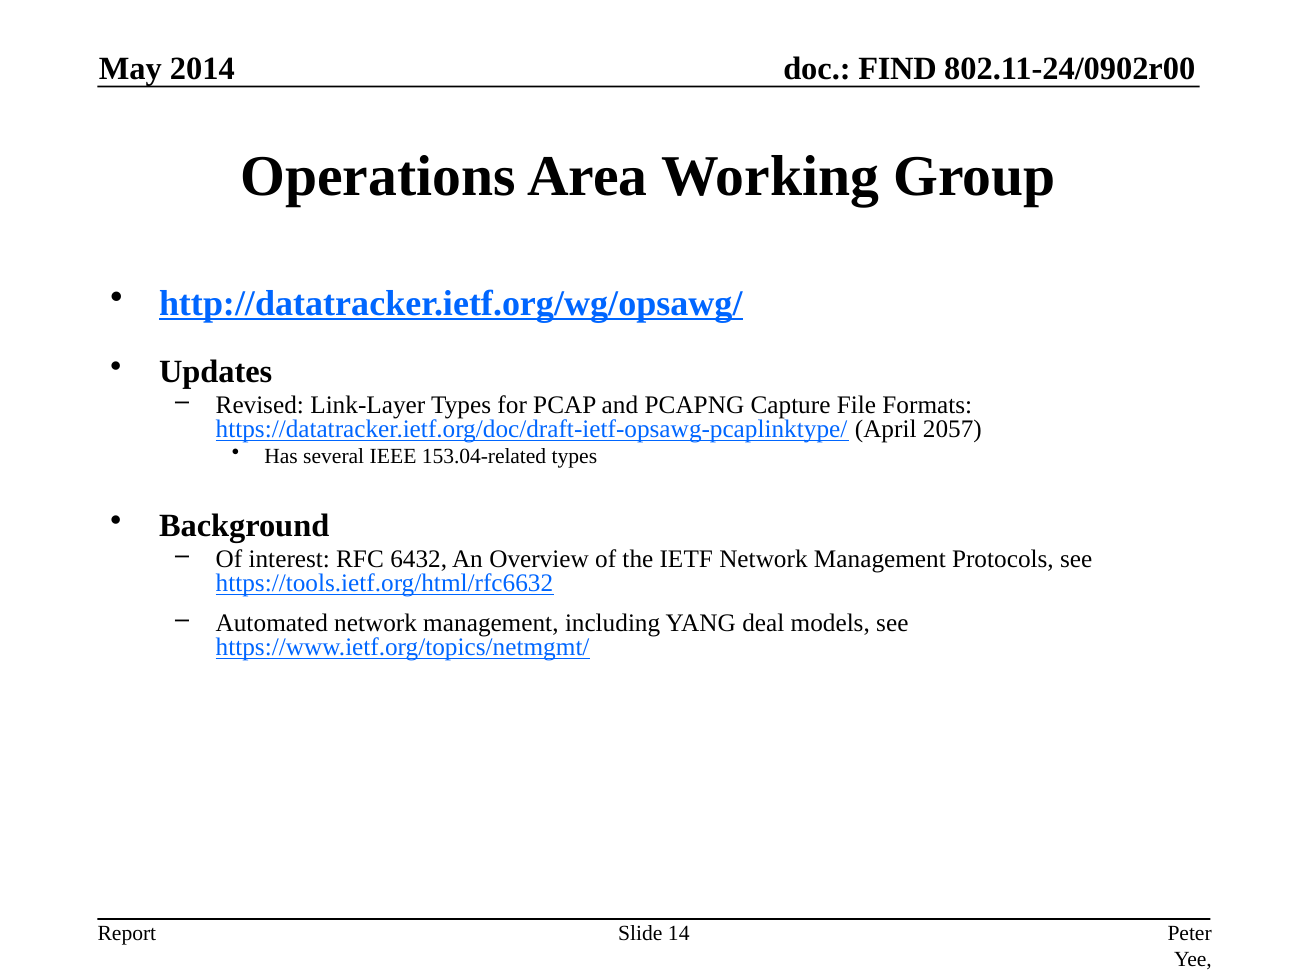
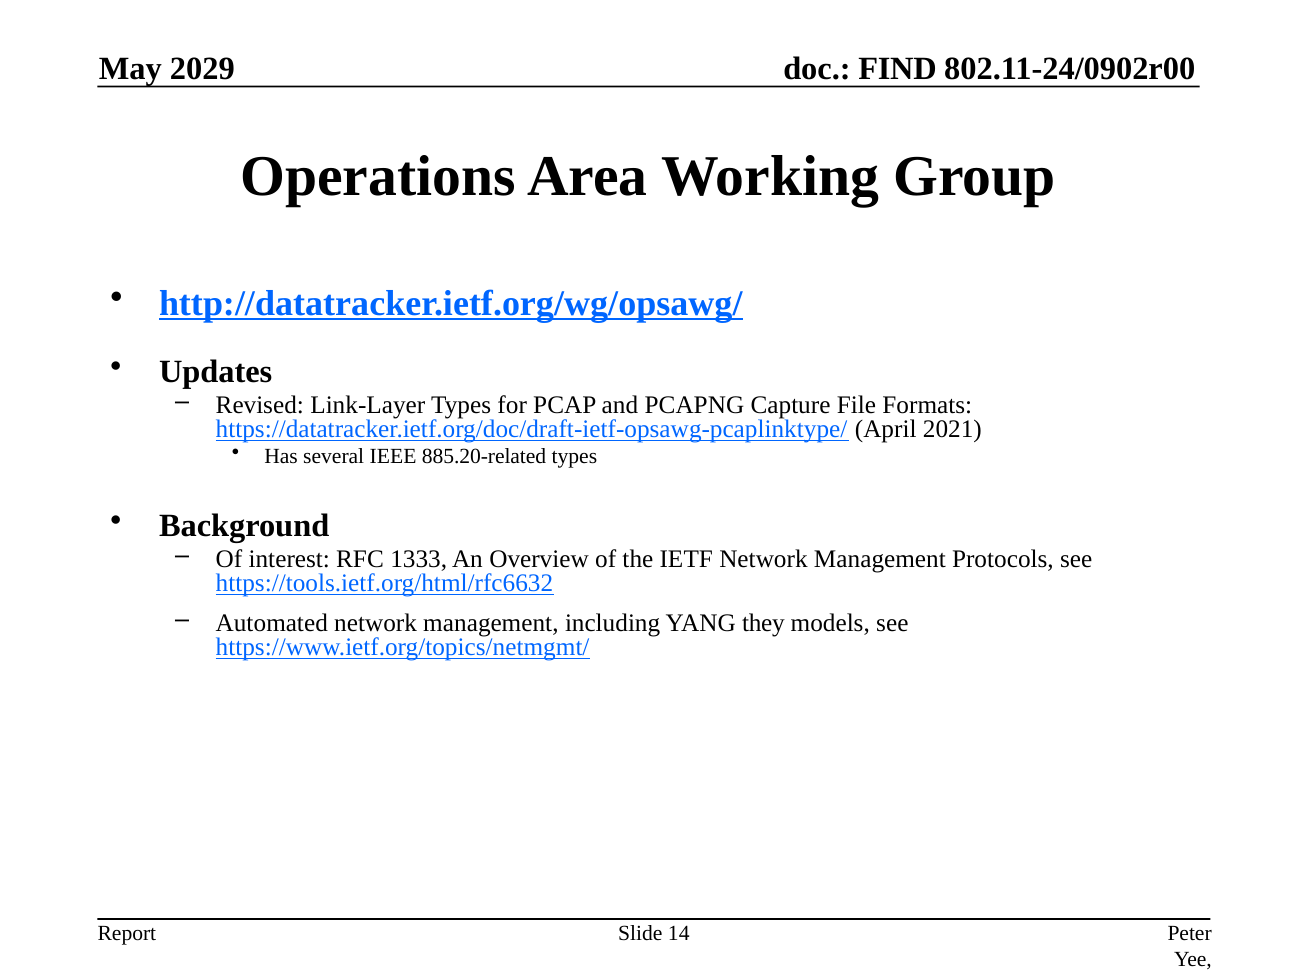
2014: 2014 -> 2029 (202, 69)
2057: 2057 -> 2021 (952, 429)
153.04-related: 153.04-related -> 885.20-related (484, 456)
6432: 6432 -> 1333 (419, 559)
deal: deal -> they (763, 623)
